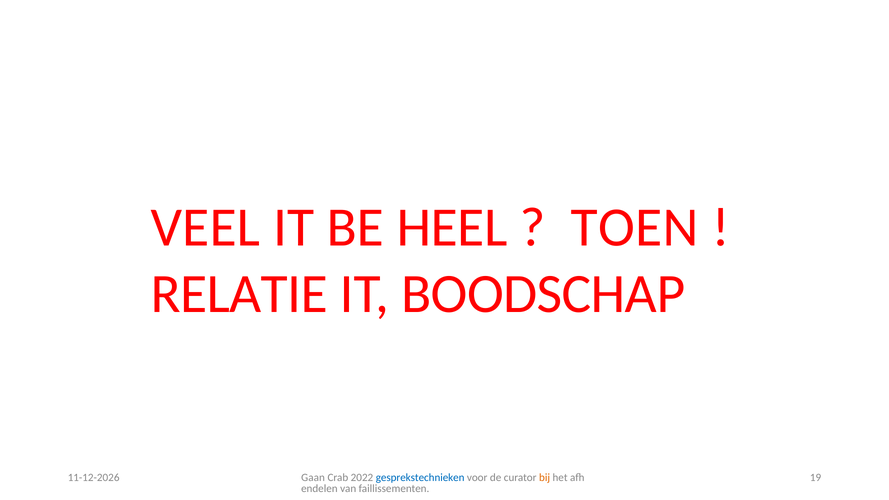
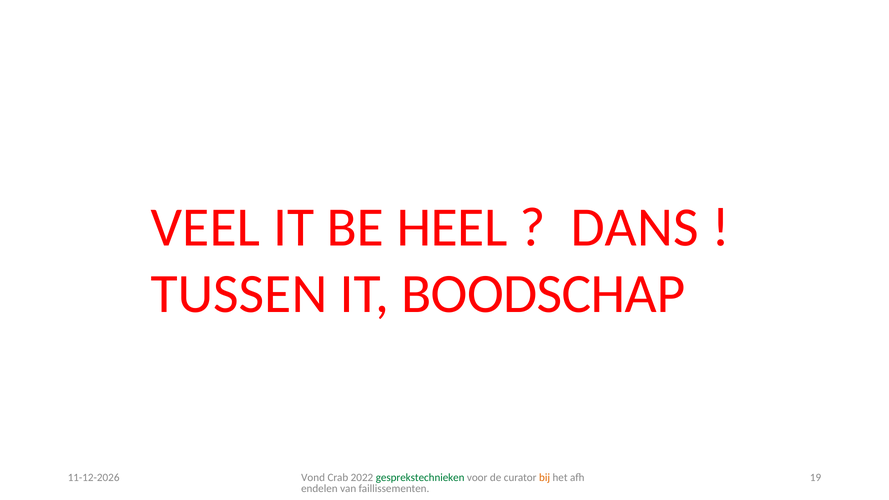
TOEN: TOEN -> DANS (635, 227)
RELATIE: RELATIE -> TUSSEN (239, 294)
Gaan: Gaan -> Vond (313, 477)
gesprekstechnieken colour: blue -> green (420, 477)
